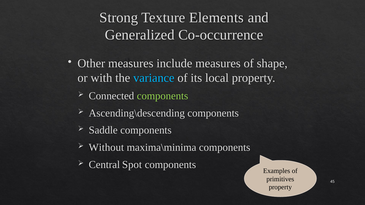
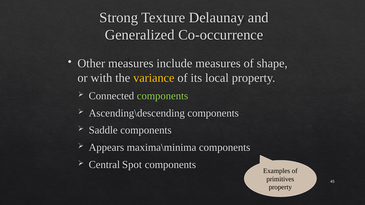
Elements: Elements -> Delaunay (217, 18)
variance colour: light blue -> yellow (154, 78)
Without: Without -> Appears (106, 148)
